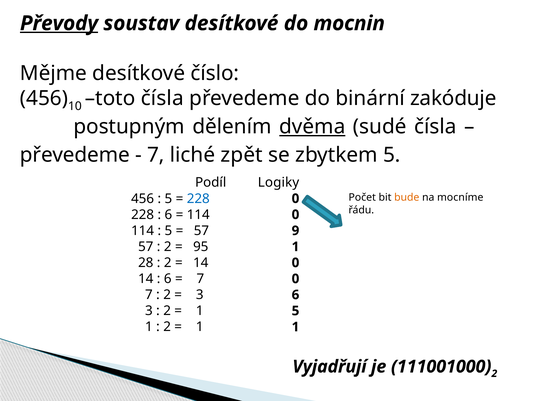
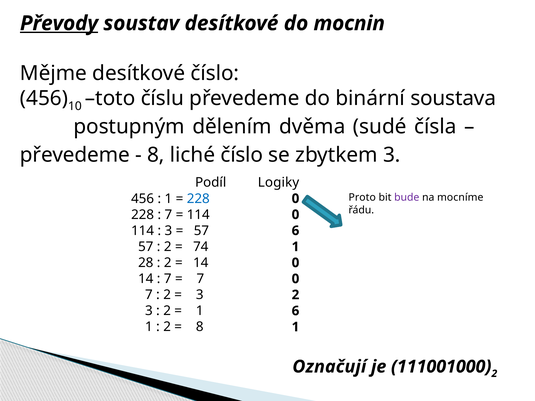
toto čísla: čísla -> číslu (162, 98)
zakóduje: zakóduje -> soustava (453, 98)
dvěma underline: present -> none (312, 127)
7: 7 -> 8 (156, 155)
liché zpět: zpět -> číslo (242, 155)
zbytkem 5: 5 -> 3 (392, 155)
Počet: Počet -> Proto (362, 198)
bude colour: orange -> purple (407, 198)
5: 5 -> 1 (168, 199)
6: 6 -> 7 (168, 215)
5: 5 -> 3 (168, 231)
57 9: 9 -> 6 (295, 231)
95: 95 -> 74 (201, 247)
6: 6 -> 7 (168, 279)
3 6: 6 -> 2 (295, 295)
1 5: 5 -> 6 (295, 311)
1: 1 -> 8 (200, 327)
Vyjadřují: Vyjadřují -> Označují (329, 367)
